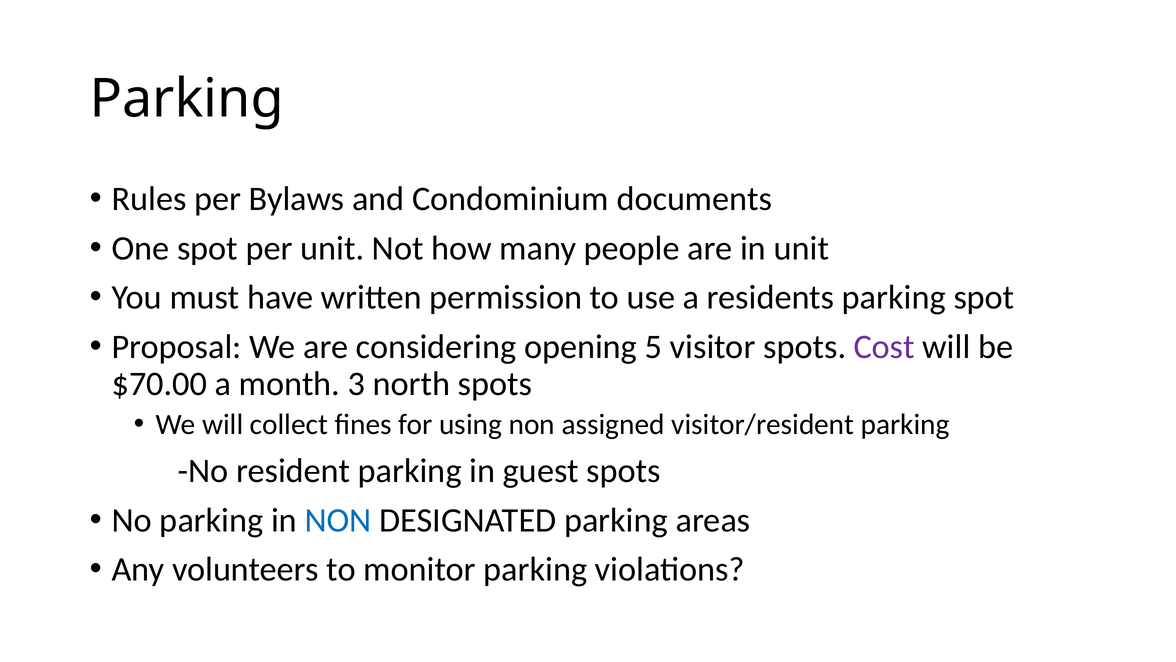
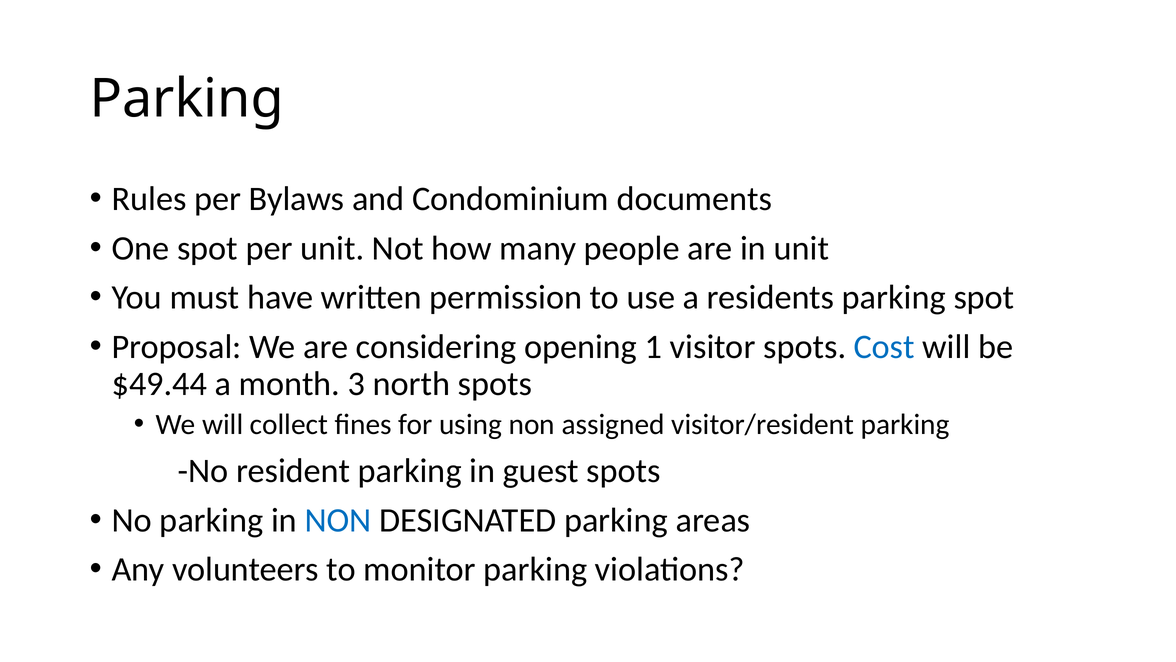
5: 5 -> 1 (653, 346)
Cost colour: purple -> blue (884, 346)
$70.00: $70.00 -> $49.44 (159, 383)
